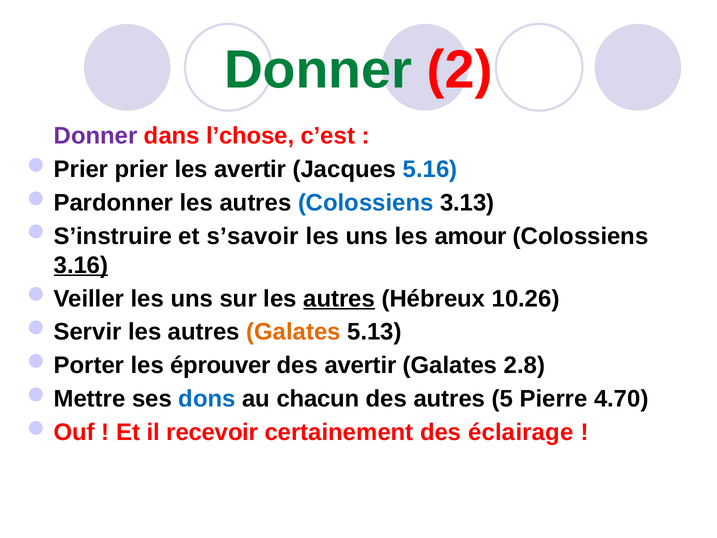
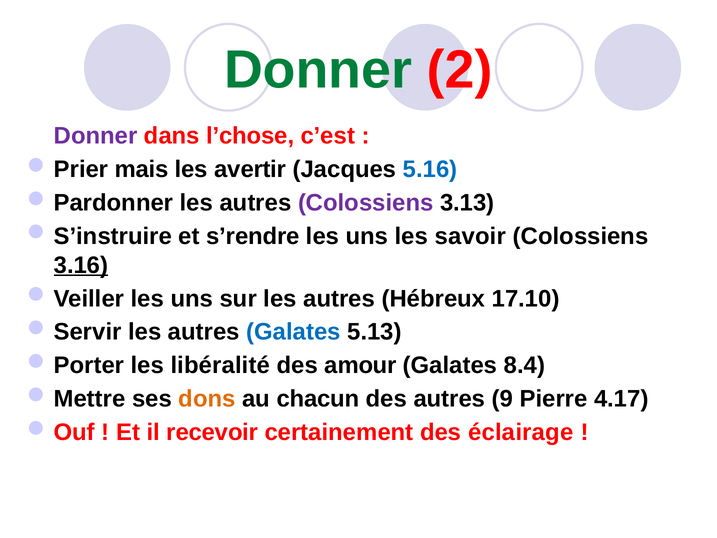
prier: prier -> mais (141, 169)
Colossiens colour: blue -> purple (366, 203)
s’savoir: s’savoir -> s’rendre (253, 236)
amour: amour -> savoir (470, 236)
autres underline: present -> none (339, 299)
10.26: 10.26 -> 17.10 (526, 299)
Galates colour: orange -> blue (293, 332)
éprouver: éprouver -> libéralité (220, 365)
des avertir: avertir -> amour (361, 365)
2.8: 2.8 -> 8.4 (524, 365)
dons colour: blue -> orange (207, 399)
5: 5 -> 9 (502, 399)
4.70: 4.70 -> 4.17 (621, 399)
